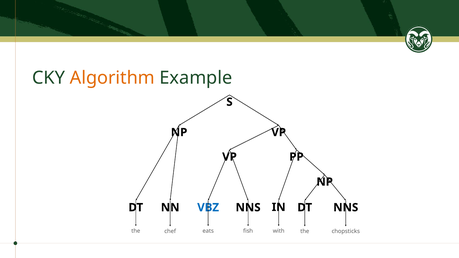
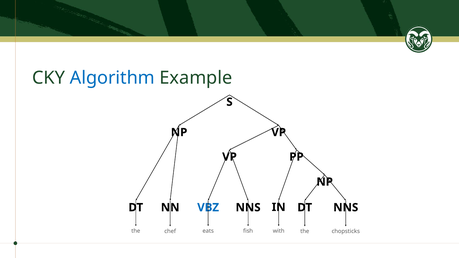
Algorithm colour: orange -> blue (112, 78)
